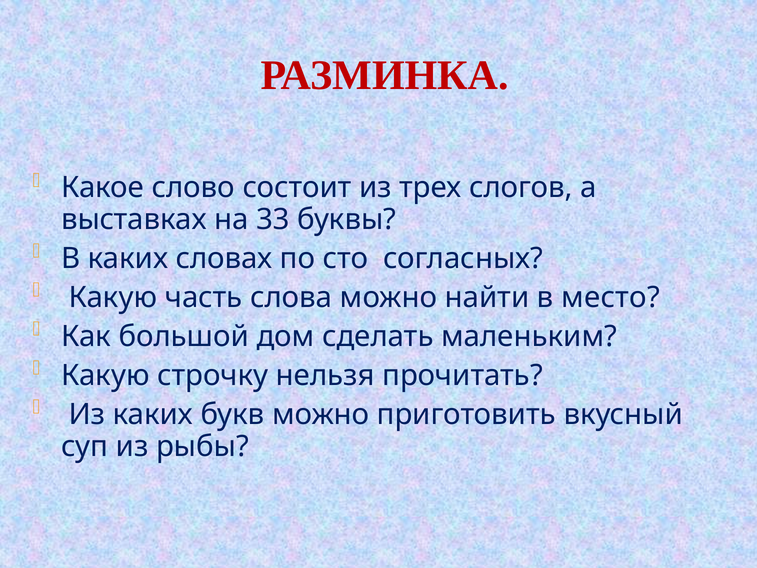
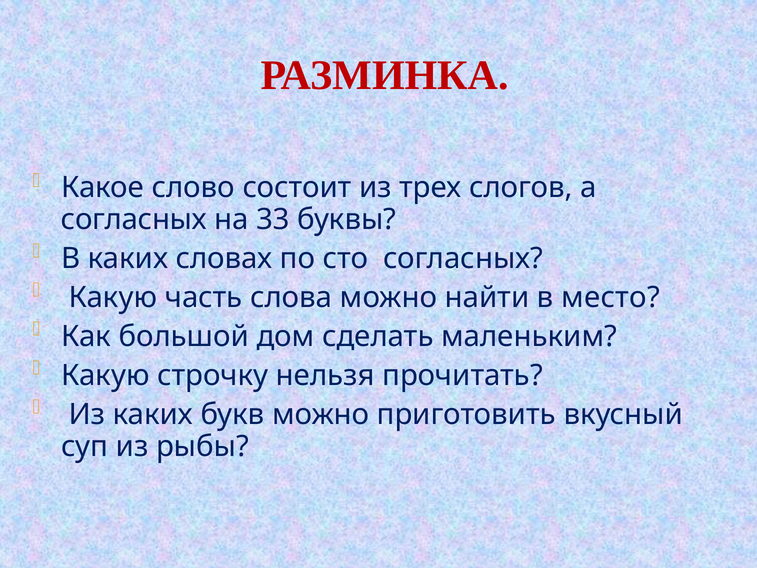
выставках: выставках -> согласных (134, 219)
